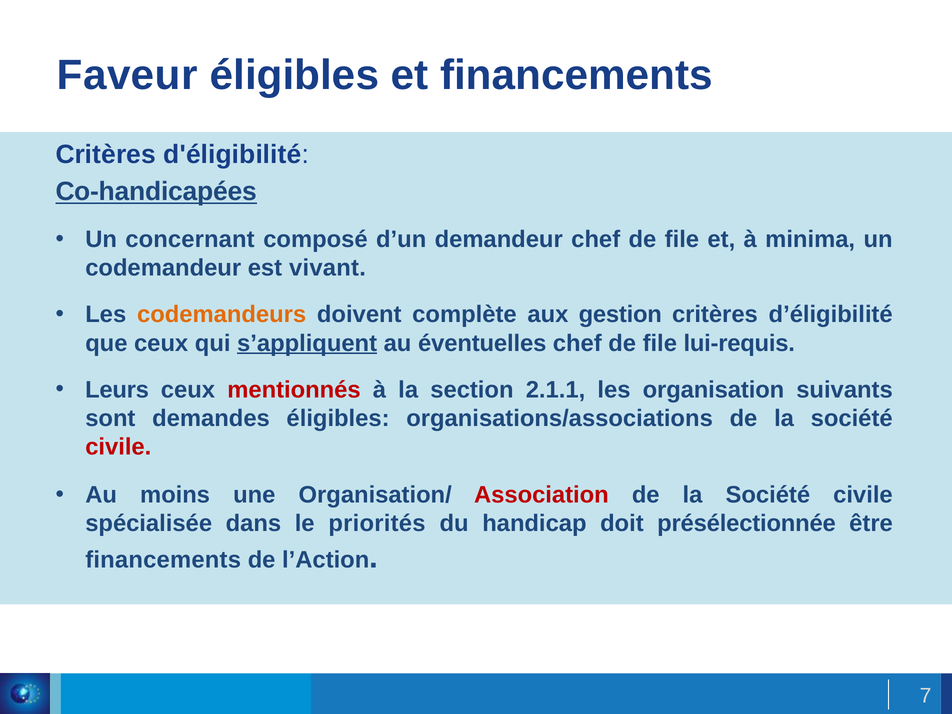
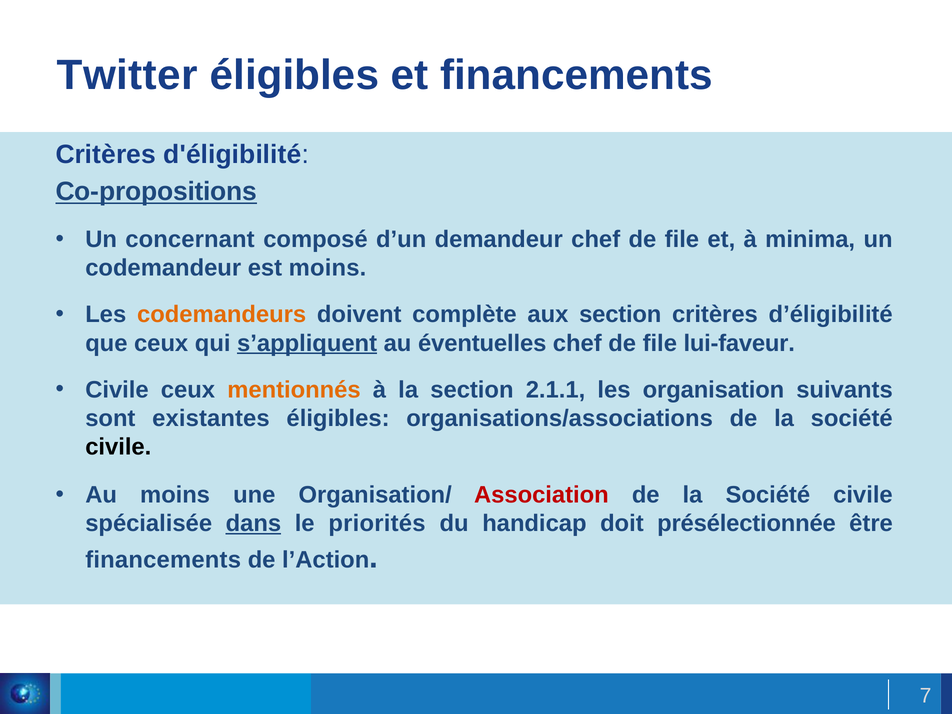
Faveur: Faveur -> Twitter (127, 75)
Co-handicapées: Co-handicapées -> Co-propositions (156, 192)
est vivant: vivant -> moins (327, 268)
aux gestion: gestion -> section (620, 315)
lui-requis: lui-requis -> lui-faveur (739, 343)
Leurs: Leurs -> Civile (117, 390)
mentionnés colour: red -> orange (294, 390)
demandes: demandes -> existantes (211, 418)
civile colour: red -> black (118, 447)
dans underline: none -> present (253, 524)
